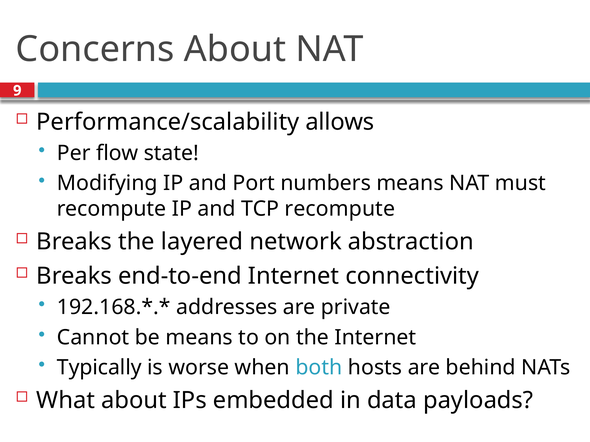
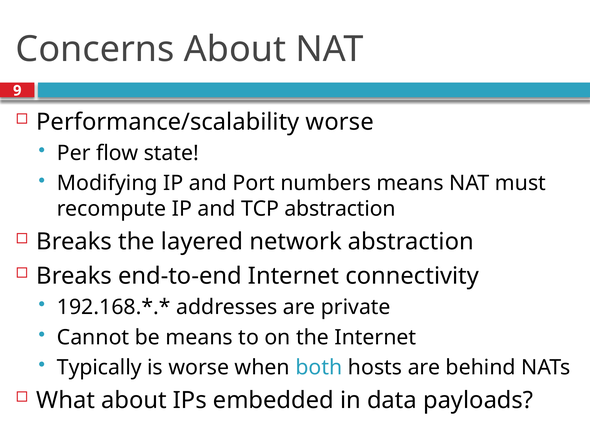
Performance/scalability allows: allows -> worse (340, 122)
TCP recompute: recompute -> abstraction (340, 209)
